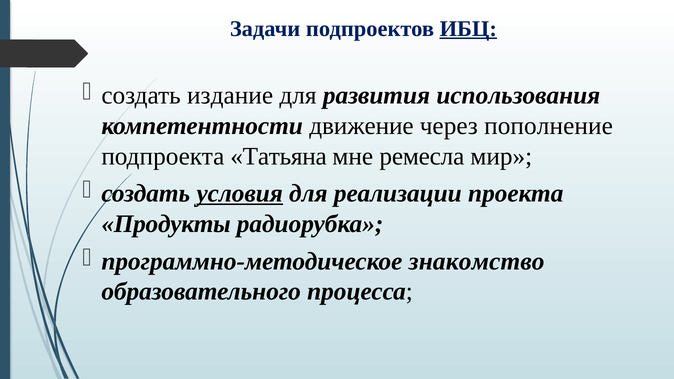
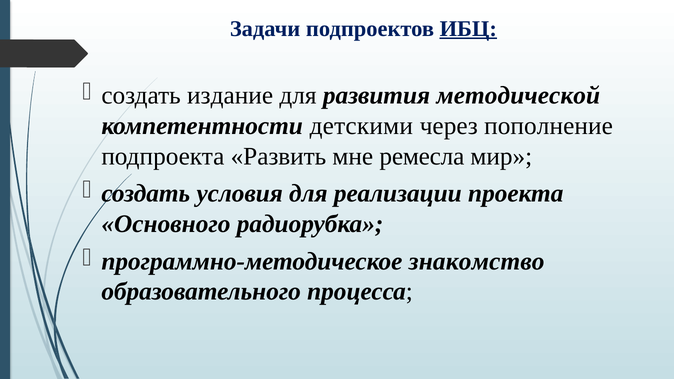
использования: использования -> методической (518, 96)
движение: движение -> детскими (361, 126)
Татьяна: Татьяна -> Развить (278, 156)
условия underline: present -> none (240, 194)
Продукты: Продукты -> Основного (166, 224)
